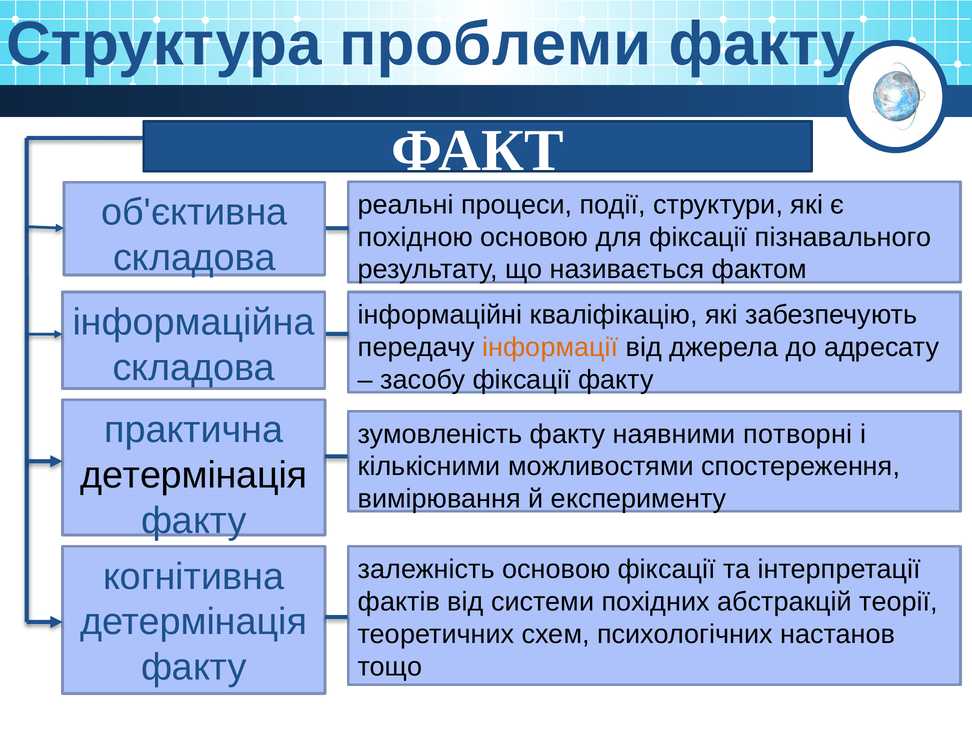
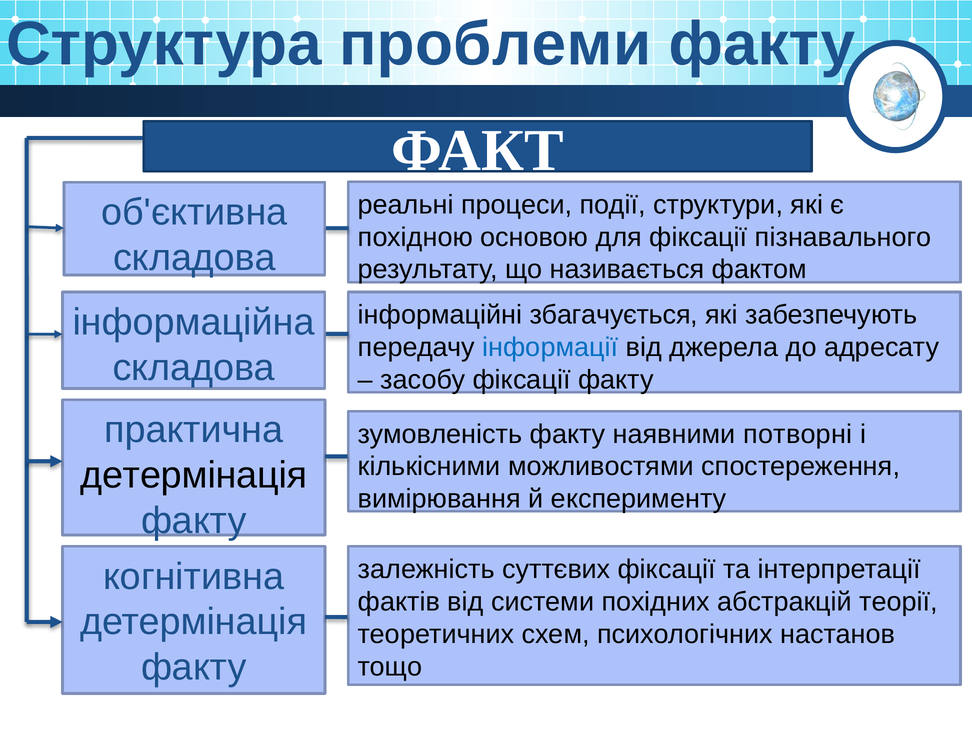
кваліфікацію: кваліфікацію -> збагачується (614, 315)
інформації colour: orange -> blue (550, 347)
залежність основою: основою -> суттєвих (556, 569)
